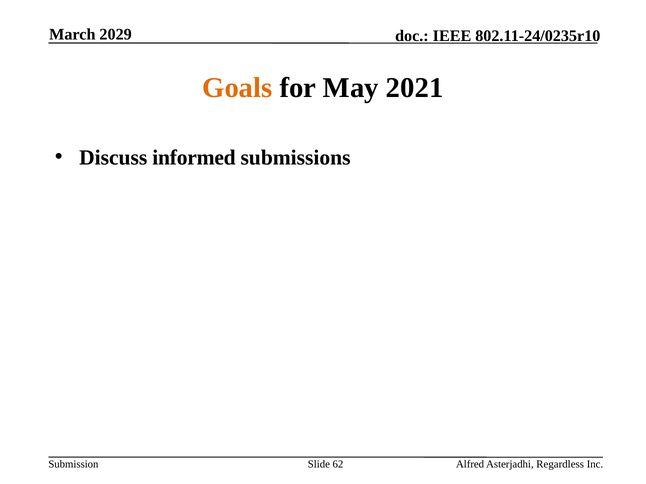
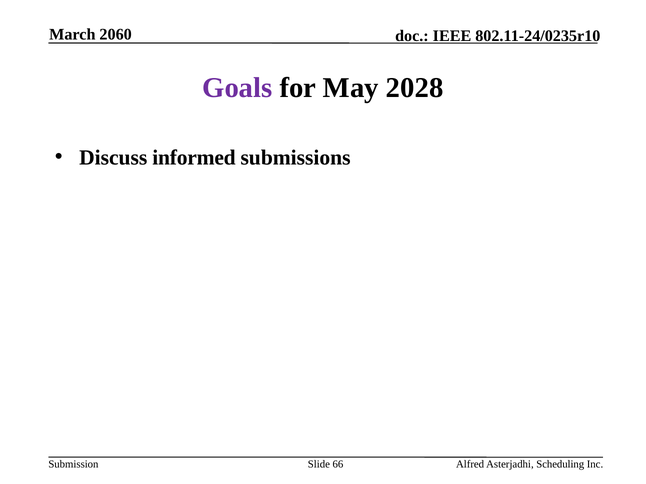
2029: 2029 -> 2060 (116, 34)
Goals colour: orange -> purple (237, 88)
2021: 2021 -> 2028 (415, 88)
62: 62 -> 66 (338, 465)
Regardless: Regardless -> Scheduling (560, 465)
